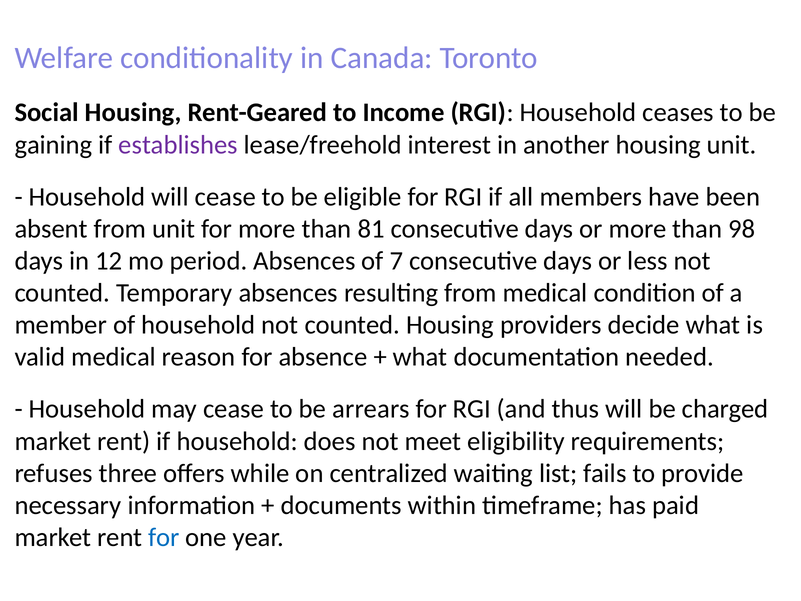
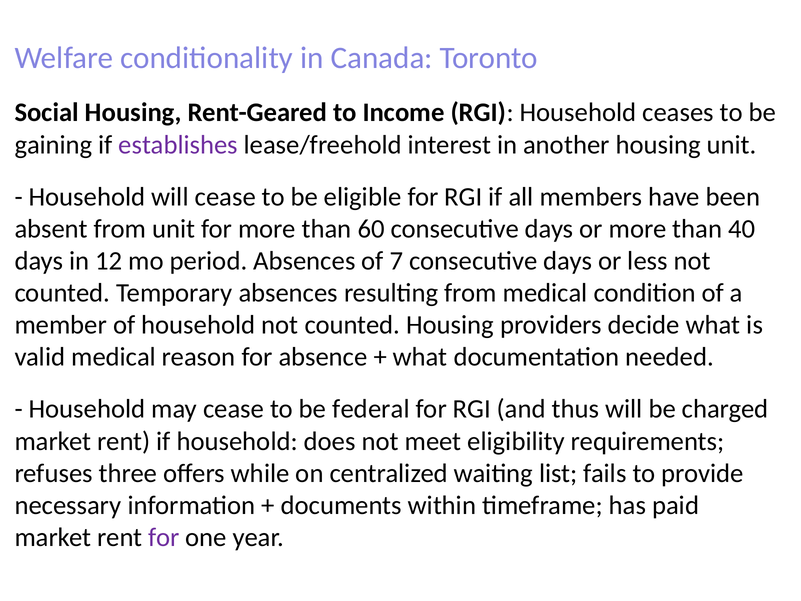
81: 81 -> 60 (371, 229)
98: 98 -> 40 (742, 229)
arrears: arrears -> federal (371, 409)
for colour: blue -> purple (164, 537)
